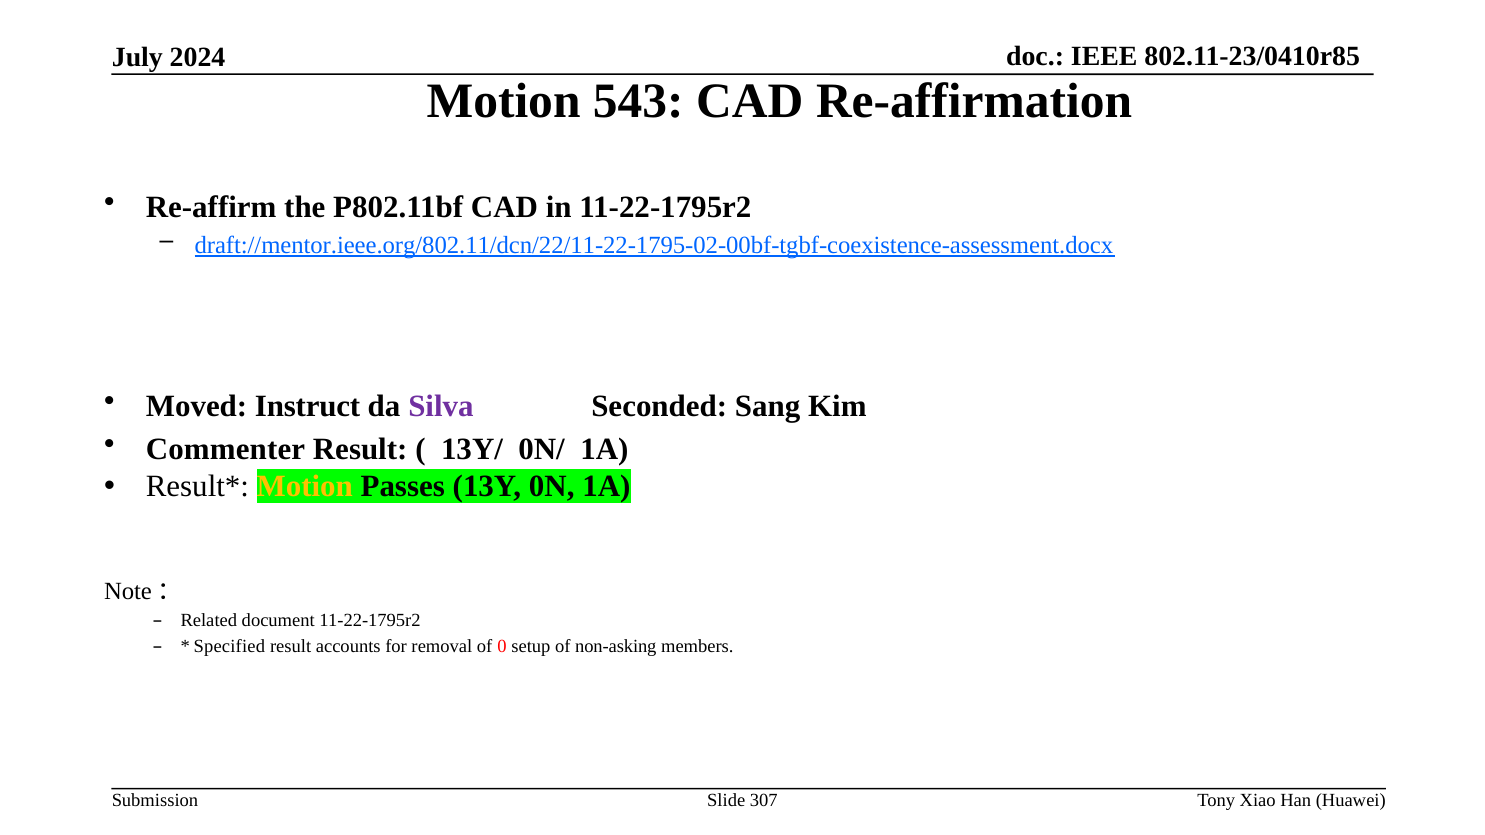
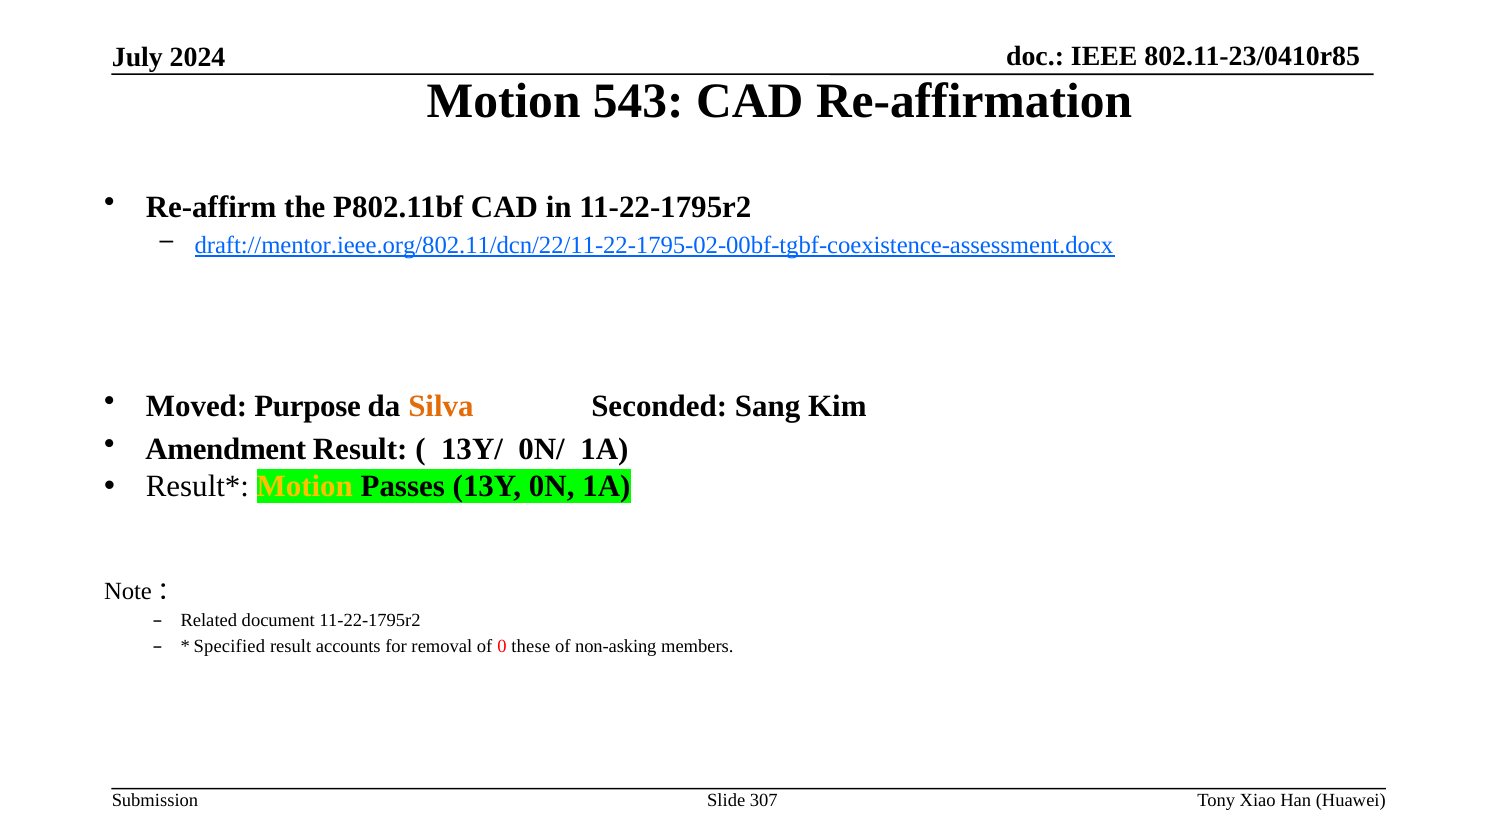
Instruct: Instruct -> Purpose (308, 406)
Silva colour: purple -> orange (441, 406)
Commenter: Commenter -> Amendment (226, 450)
setup: setup -> these (531, 647)
